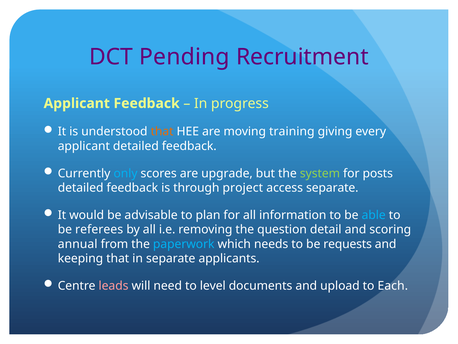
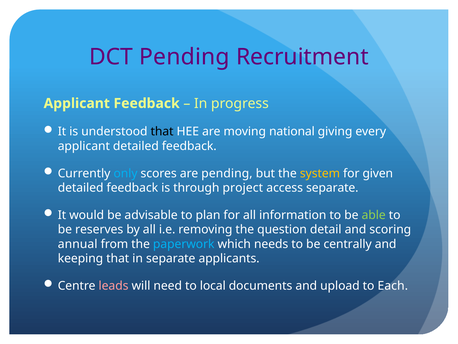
that colour: orange -> black (162, 131)
training: training -> national (292, 131)
are upgrade: upgrade -> pending (227, 173)
system colour: light green -> yellow (320, 173)
posts: posts -> given (378, 173)
able colour: light blue -> light green (374, 215)
referees: referees -> reserves (99, 229)
requests: requests -> centrally (348, 244)
level: level -> local (213, 285)
